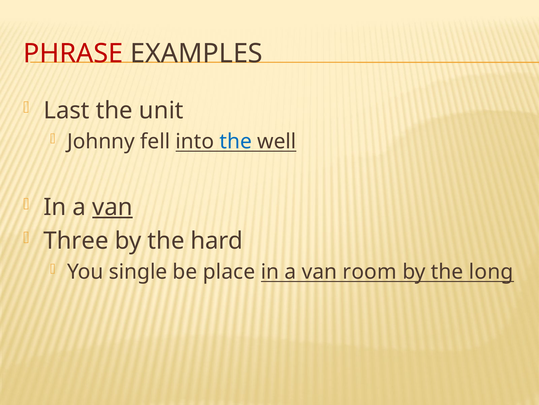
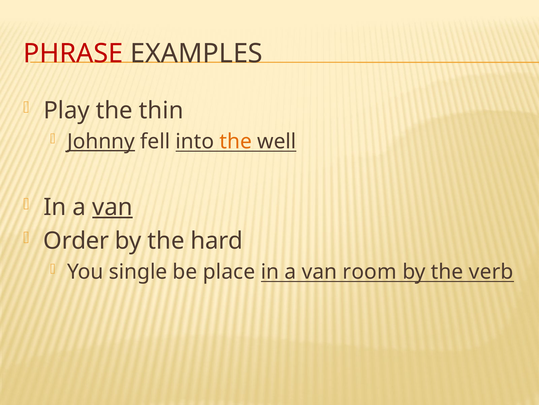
Last: Last -> Play (67, 110)
unit: unit -> thin (161, 110)
Johnny underline: none -> present (101, 141)
the colour: blue -> orange (236, 141)
Three: Three -> Order (76, 240)
long: long -> verb (491, 271)
